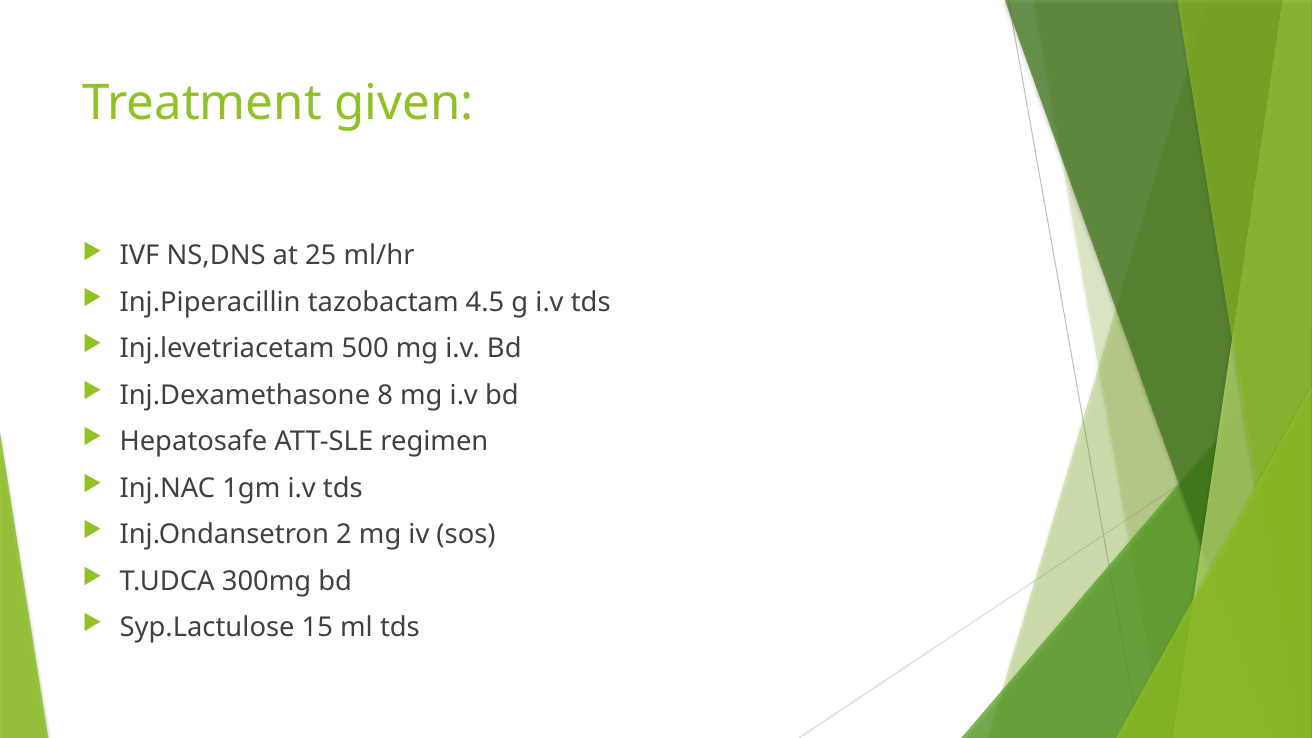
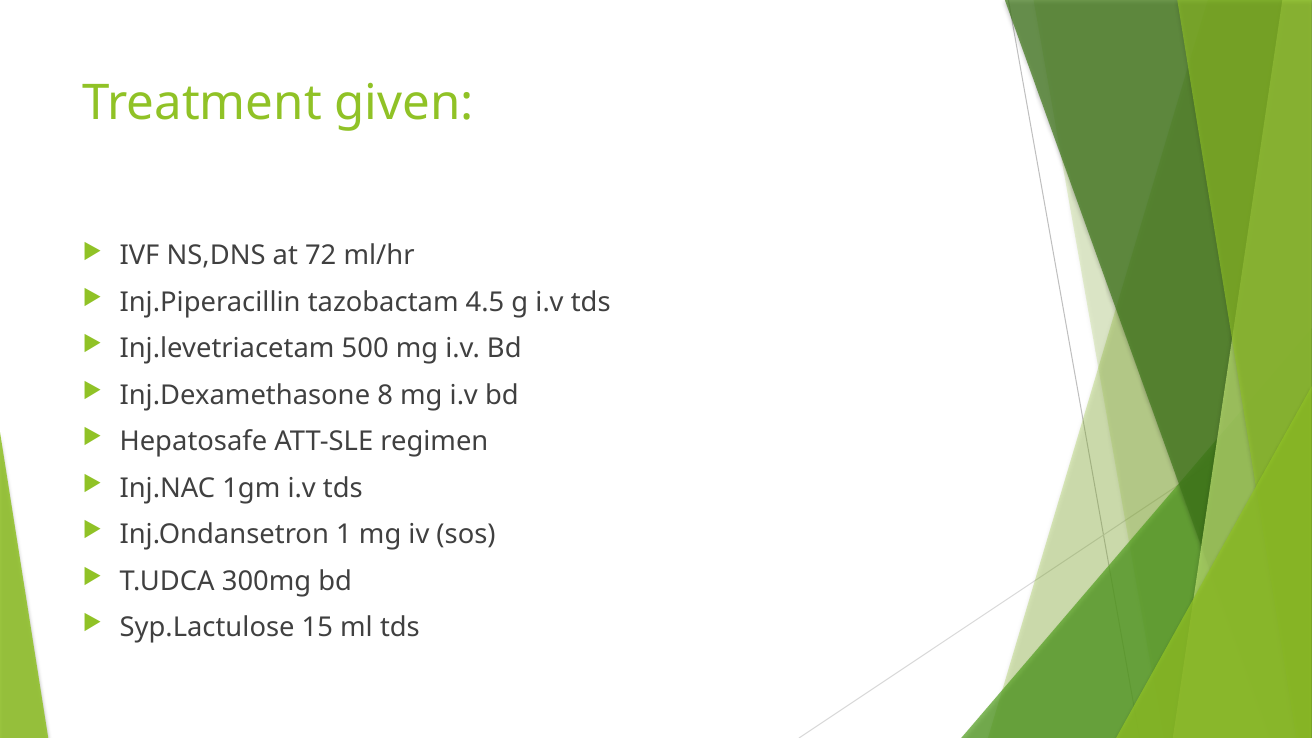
25: 25 -> 72 (321, 256)
2: 2 -> 1 (344, 535)
